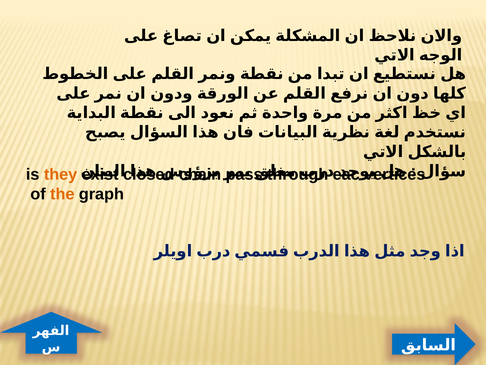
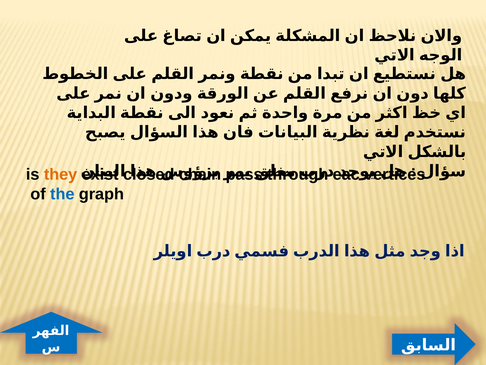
the colour: orange -> blue (62, 194)
